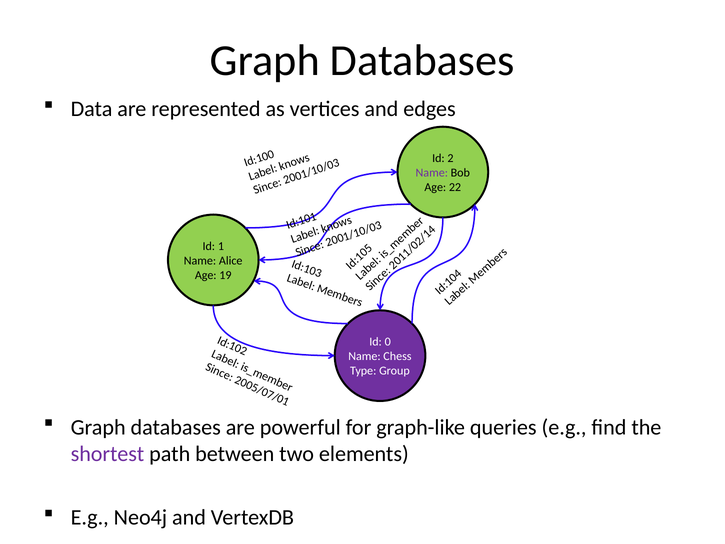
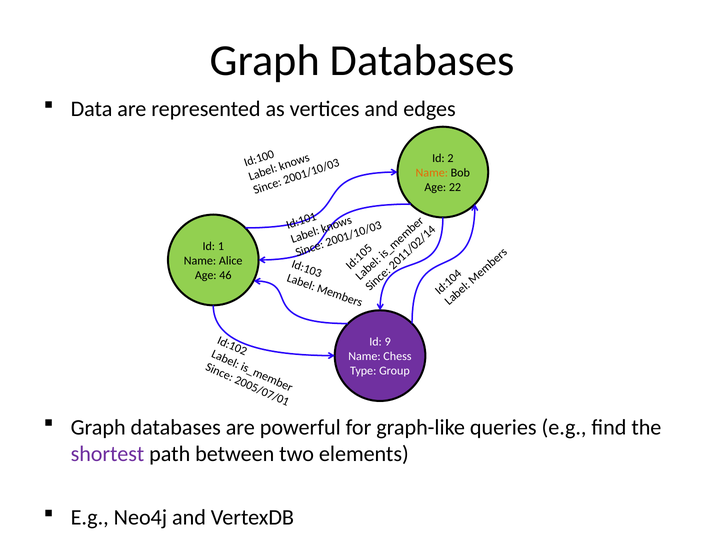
Name colour: purple -> orange (432, 173)
19: 19 -> 46 (225, 275)
Id 0: 0 -> 9 (388, 342)
